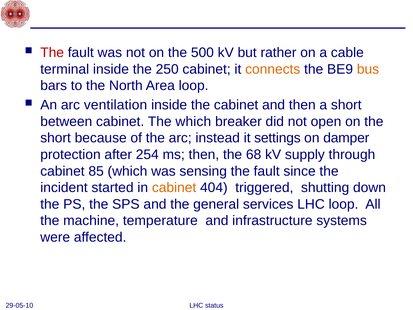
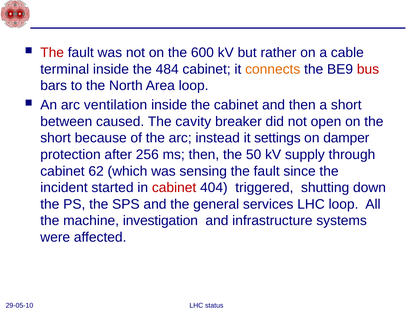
500: 500 -> 600 (202, 53)
250: 250 -> 484 (167, 69)
bus colour: orange -> red (368, 69)
between cabinet: cabinet -> caused (120, 121)
The which: which -> cavity (193, 121)
254: 254 -> 256 (147, 154)
68: 68 -> 50 (254, 154)
85: 85 -> 62 (96, 171)
cabinet colour: orange -> red (174, 188)
temperature: temperature -> investigation (160, 221)
